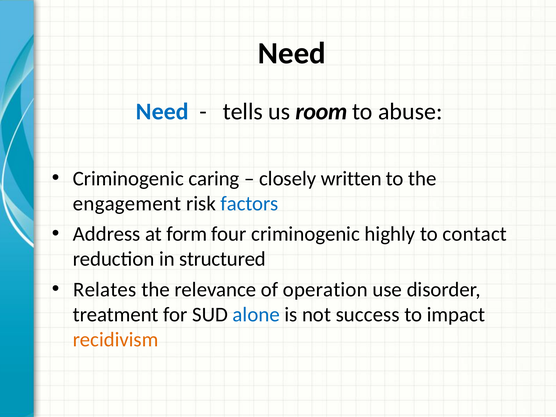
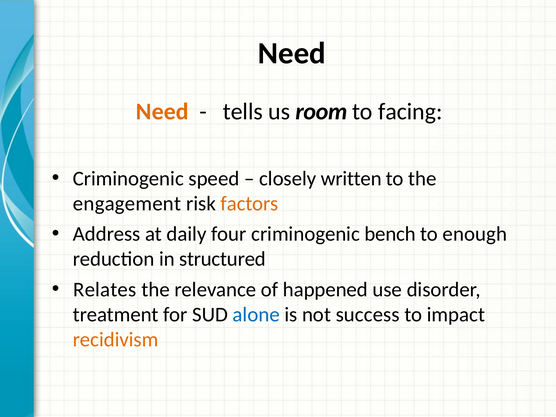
Need colour: blue -> orange (162, 111)
abuse: abuse -> facing (410, 111)
caring: caring -> speed (214, 178)
factors colour: blue -> orange (249, 204)
form: form -> daily (187, 234)
highly: highly -> bench (390, 234)
contact: contact -> enough (475, 234)
operation: operation -> happened (325, 289)
